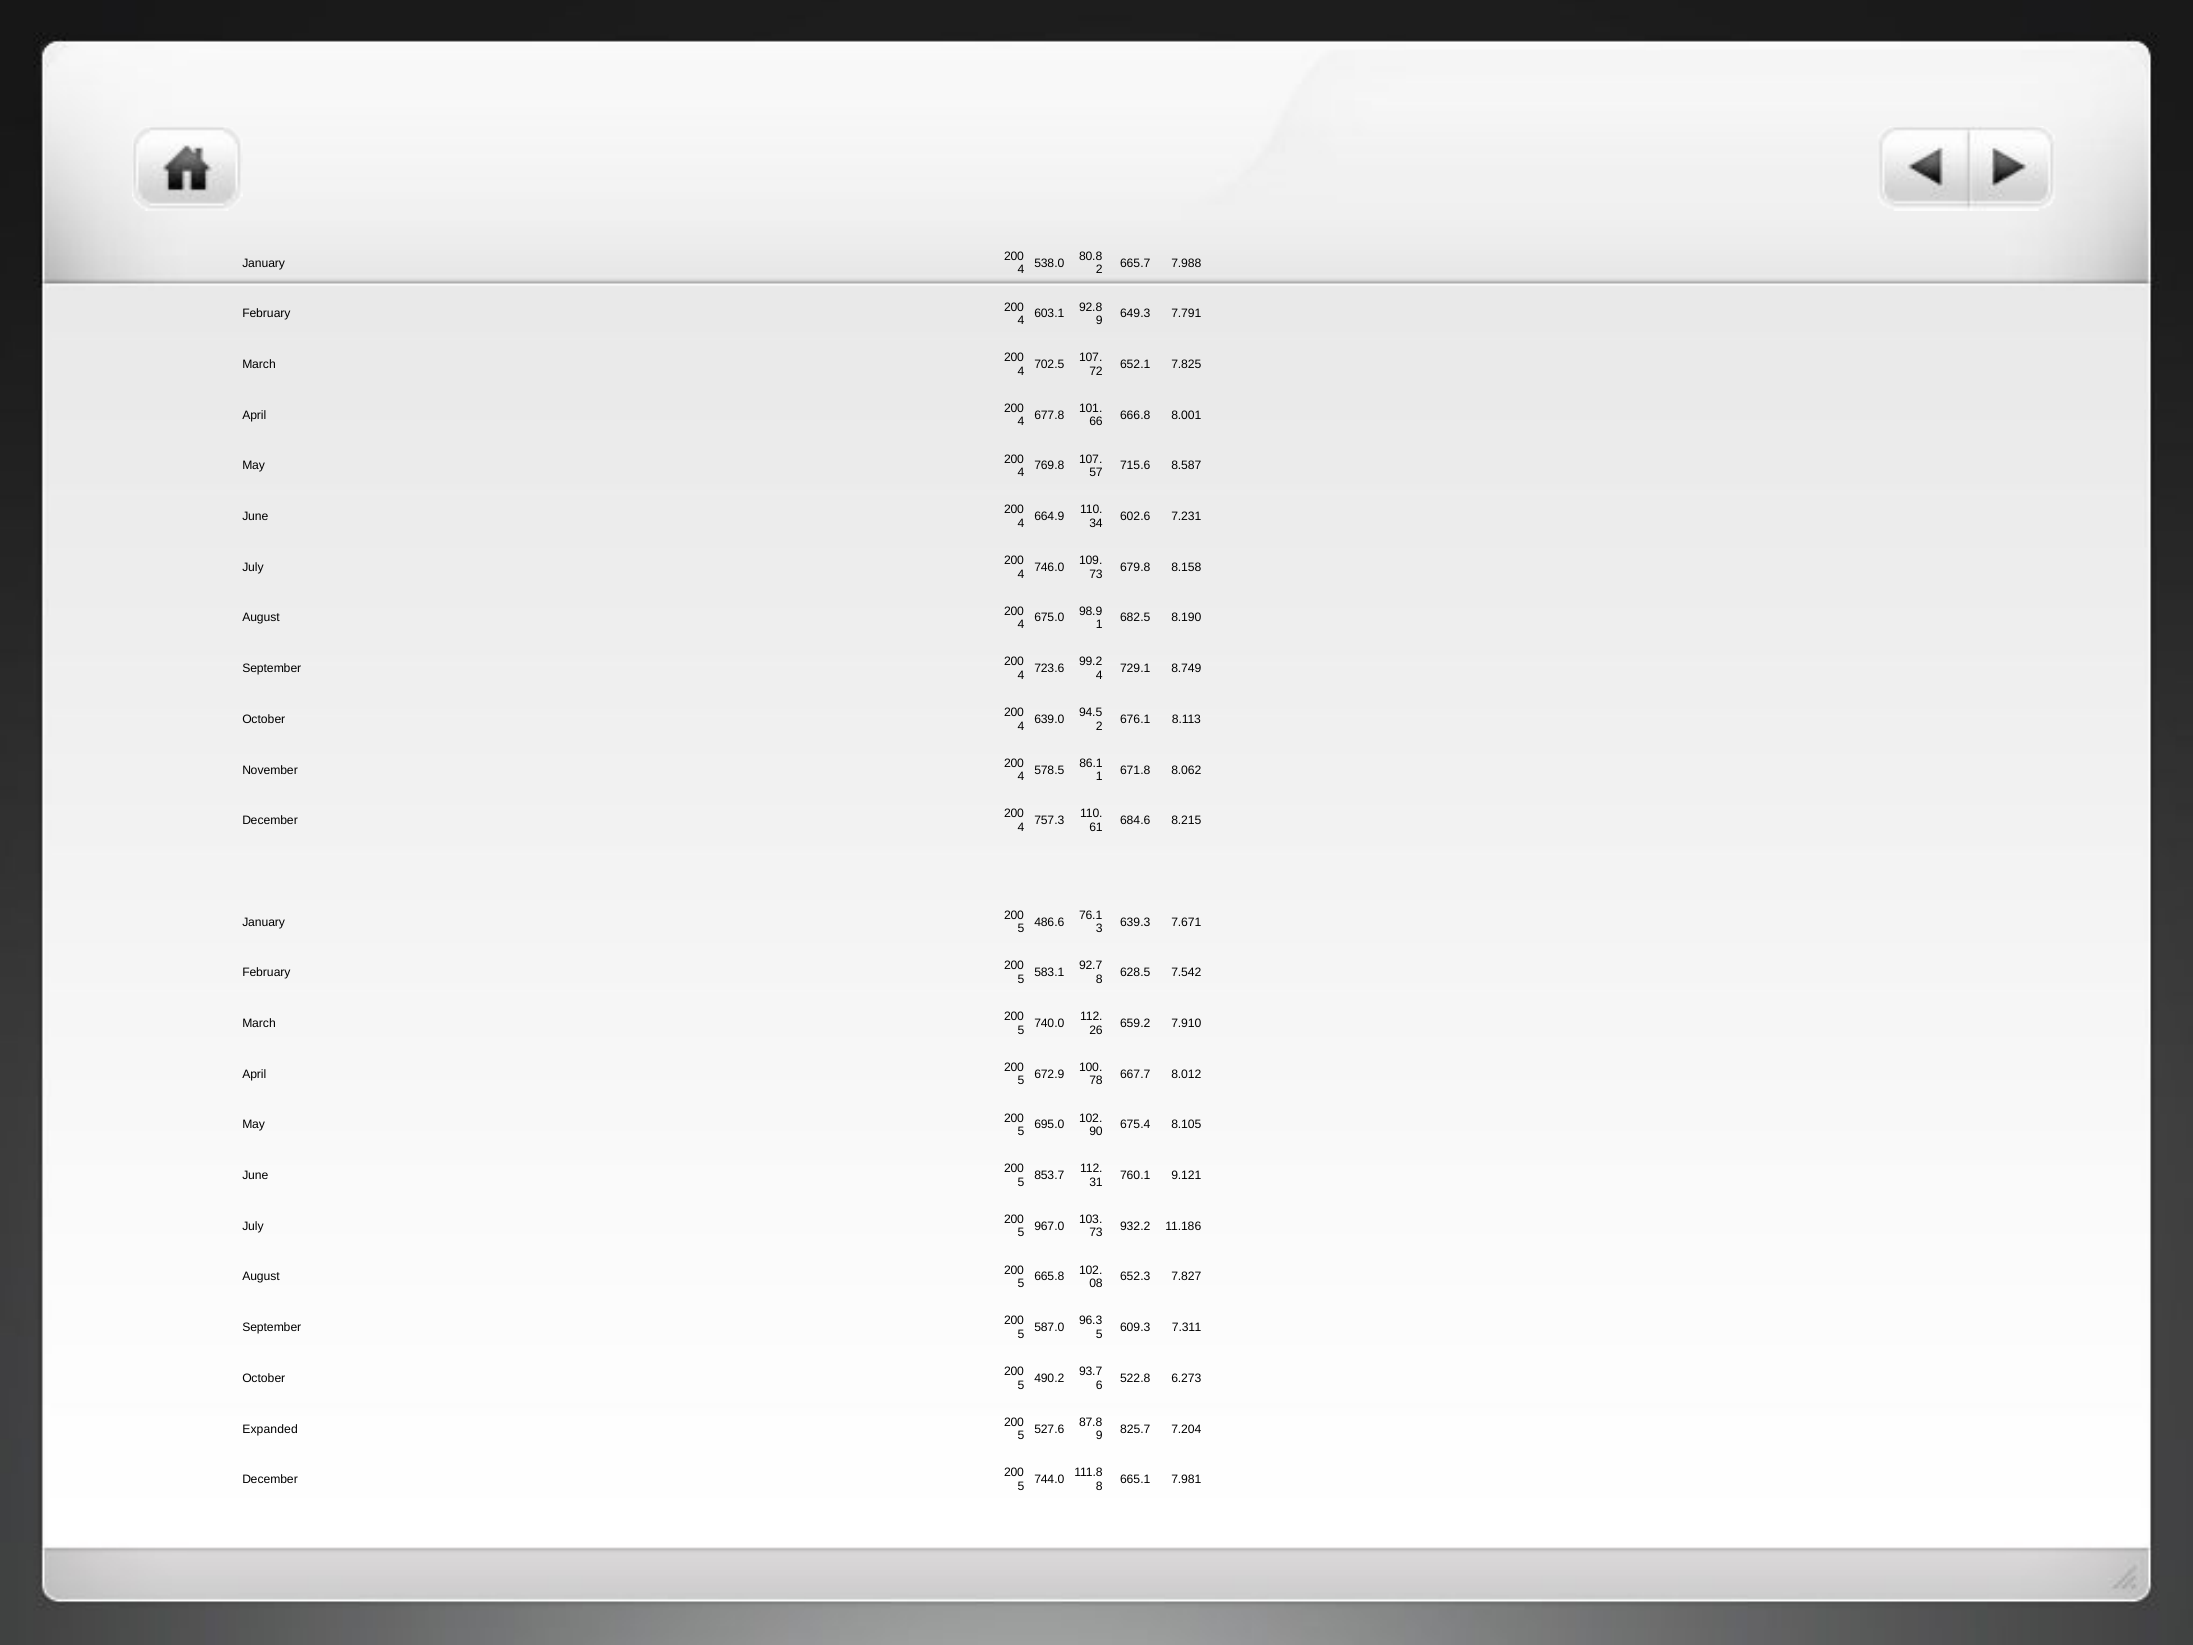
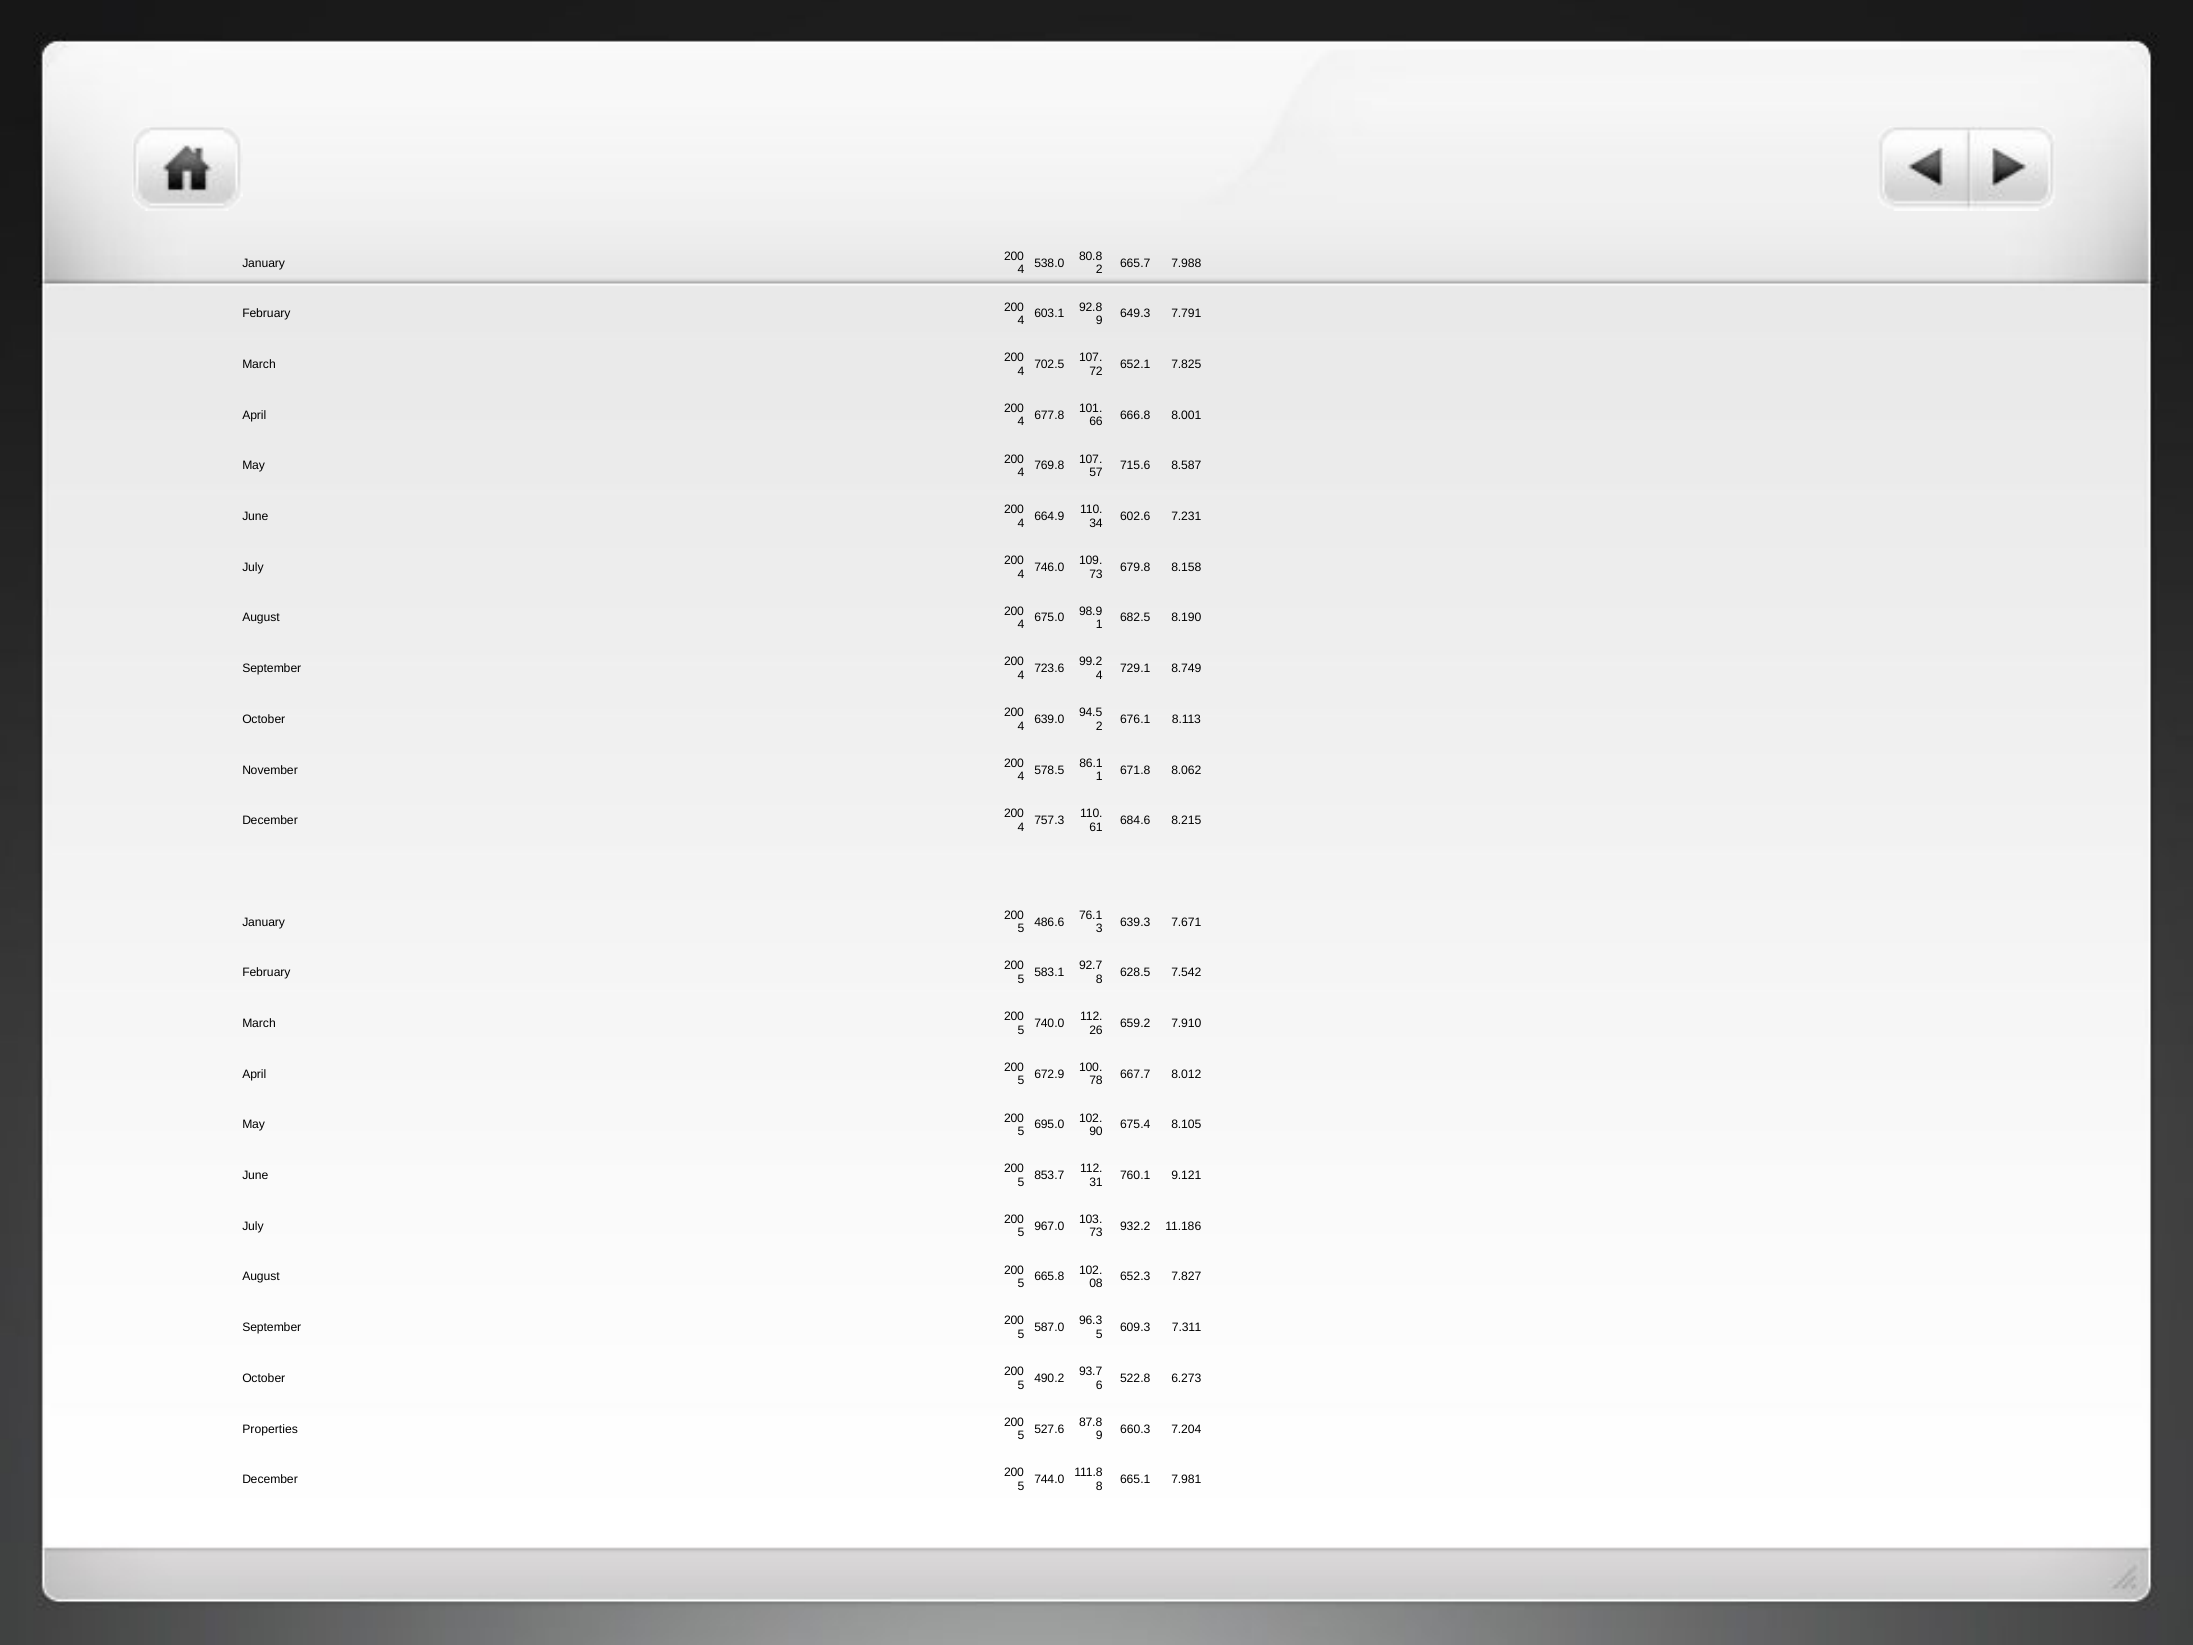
Expanded: Expanded -> Properties (270, 1429)
825.7: 825.7 -> 660.3 (1135, 1429)
